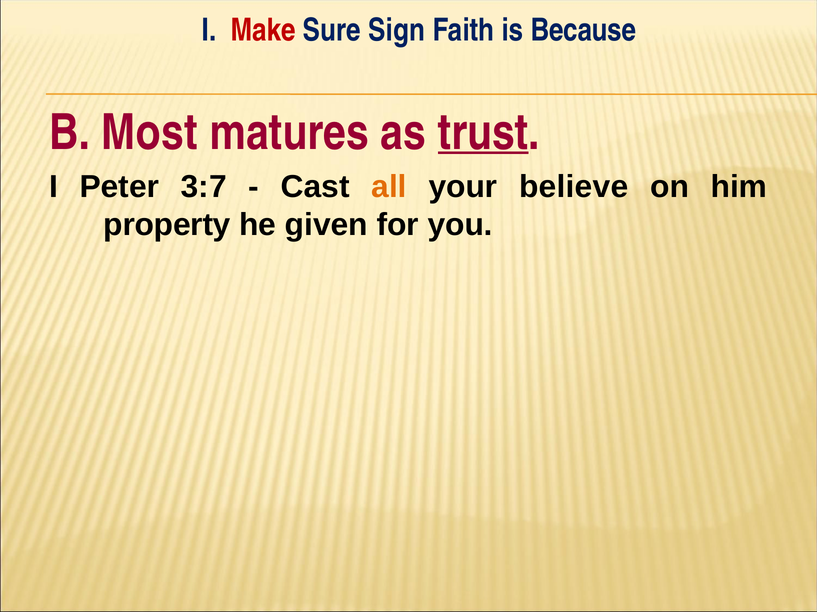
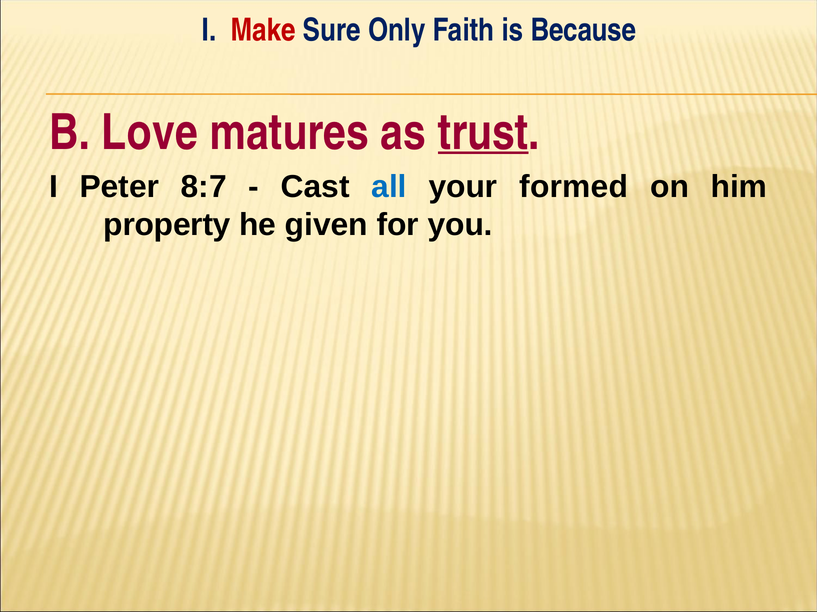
Sign: Sign -> Only (397, 30)
Most: Most -> Love (150, 133)
3:7: 3:7 -> 8:7 (204, 187)
all colour: orange -> blue (389, 187)
believe: believe -> formed (574, 187)
